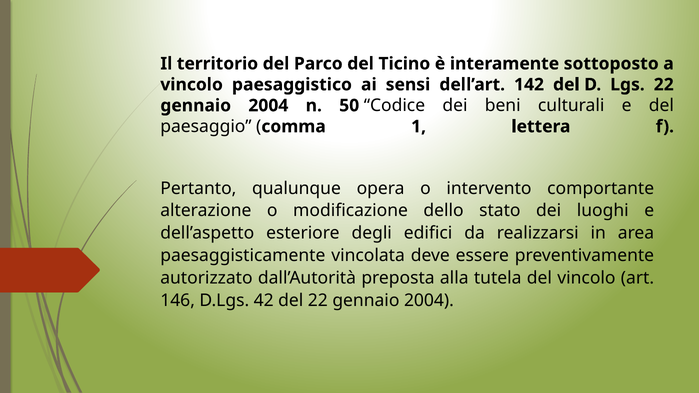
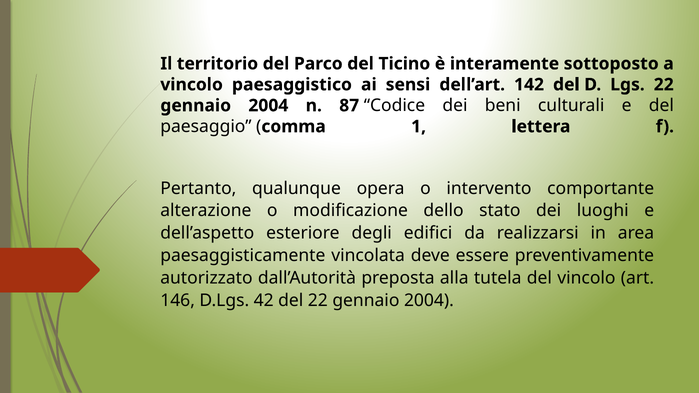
50: 50 -> 87 (349, 106)
